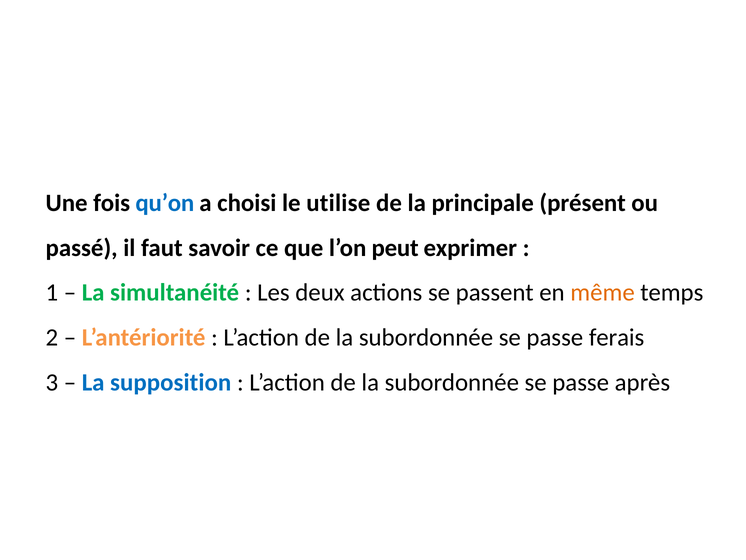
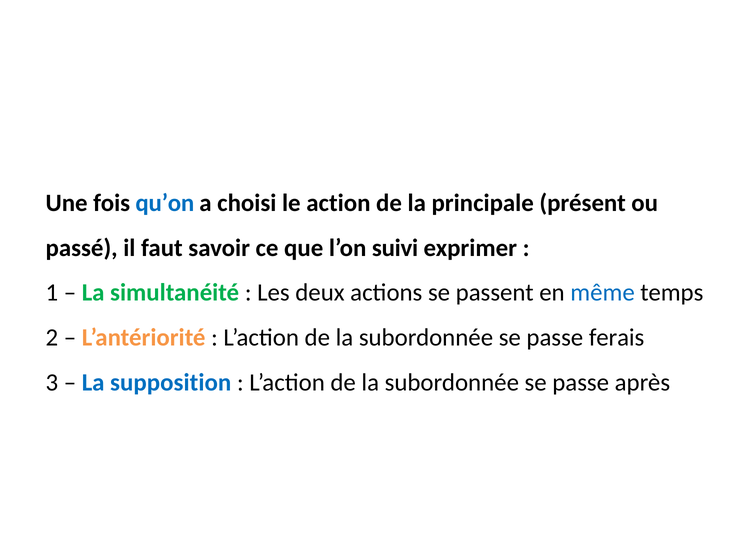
utilise: utilise -> action (338, 203)
peut: peut -> suivi (395, 248)
même colour: orange -> blue (603, 292)
